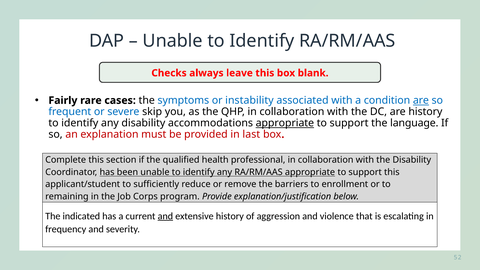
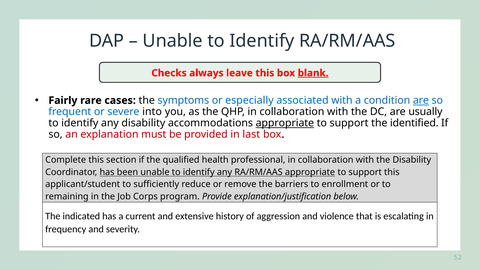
blank underline: none -> present (313, 73)
instability: instability -> especially (249, 100)
skip: skip -> into (152, 112)
are history: history -> usually (425, 112)
language: language -> identified (414, 123)
and underline: present -> none (165, 216)
